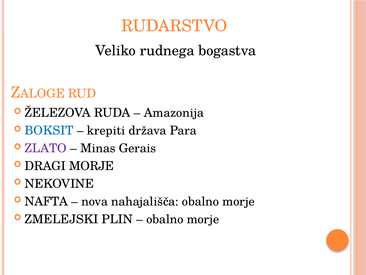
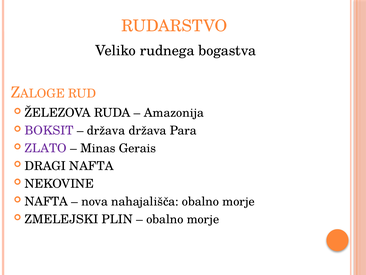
BOKSIT colour: blue -> purple (49, 130)
krepiti: krepiti -> država (106, 130)
DRAGI MORJE: MORJE -> NAFTA (91, 166)
